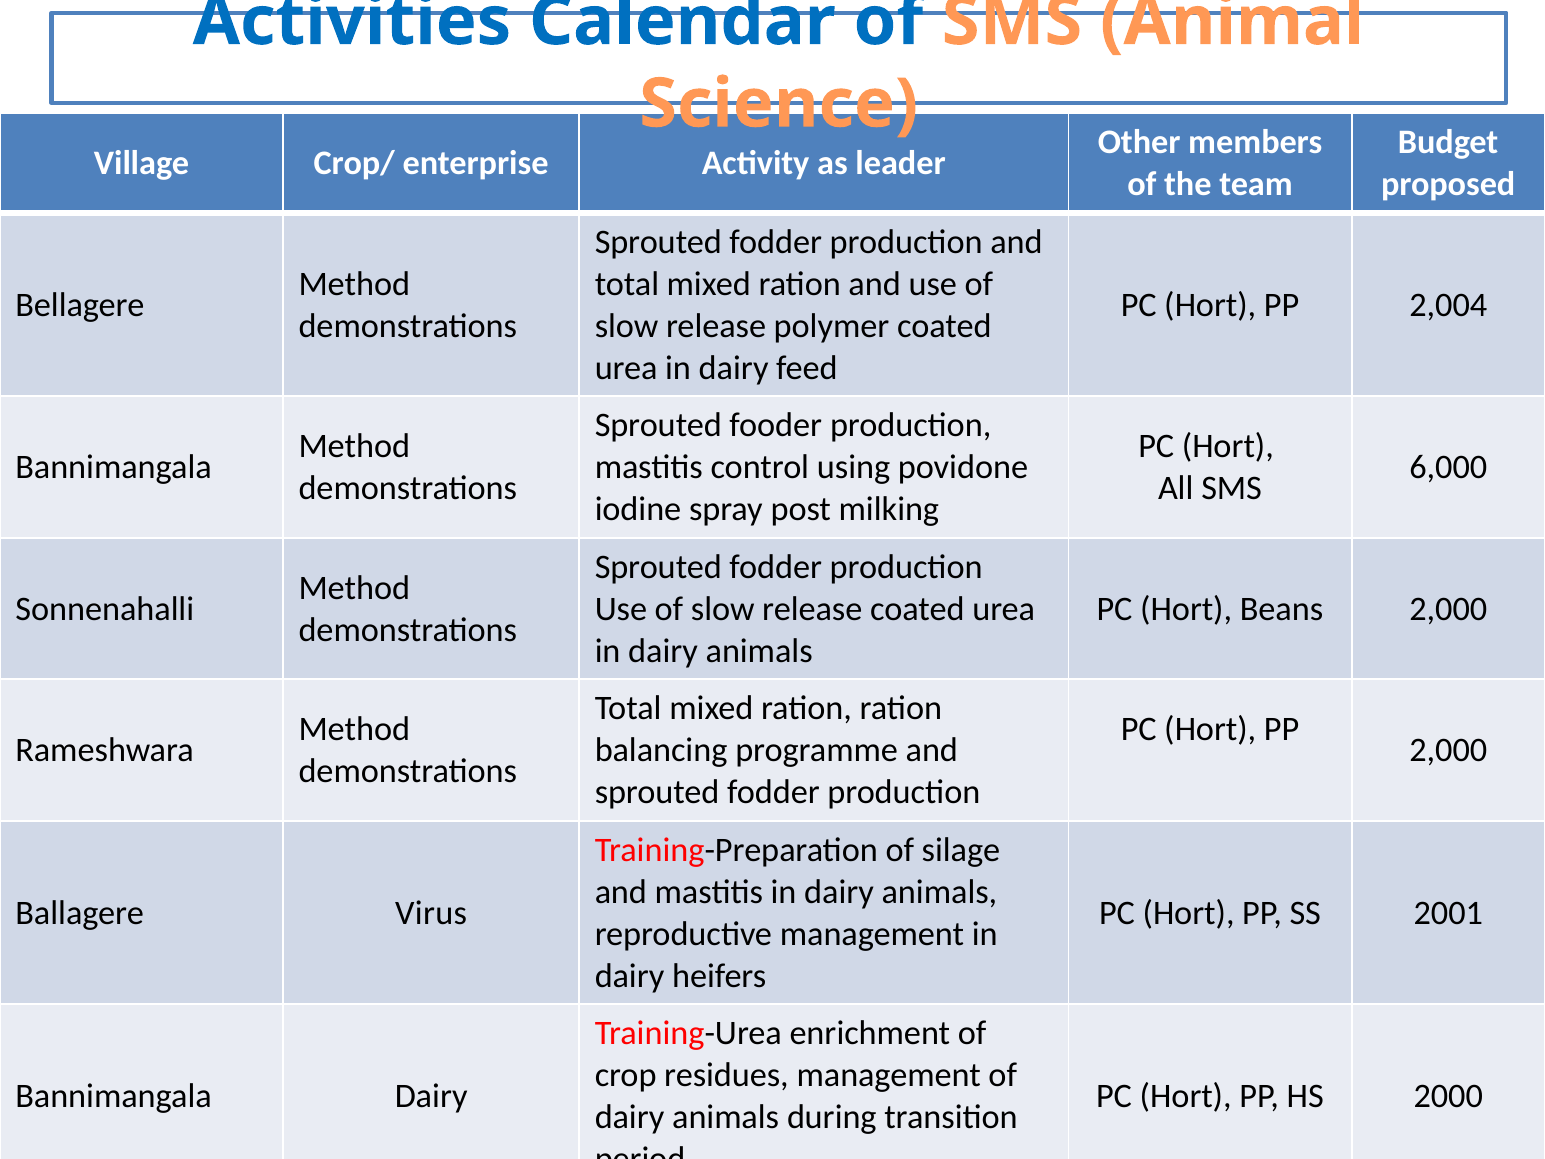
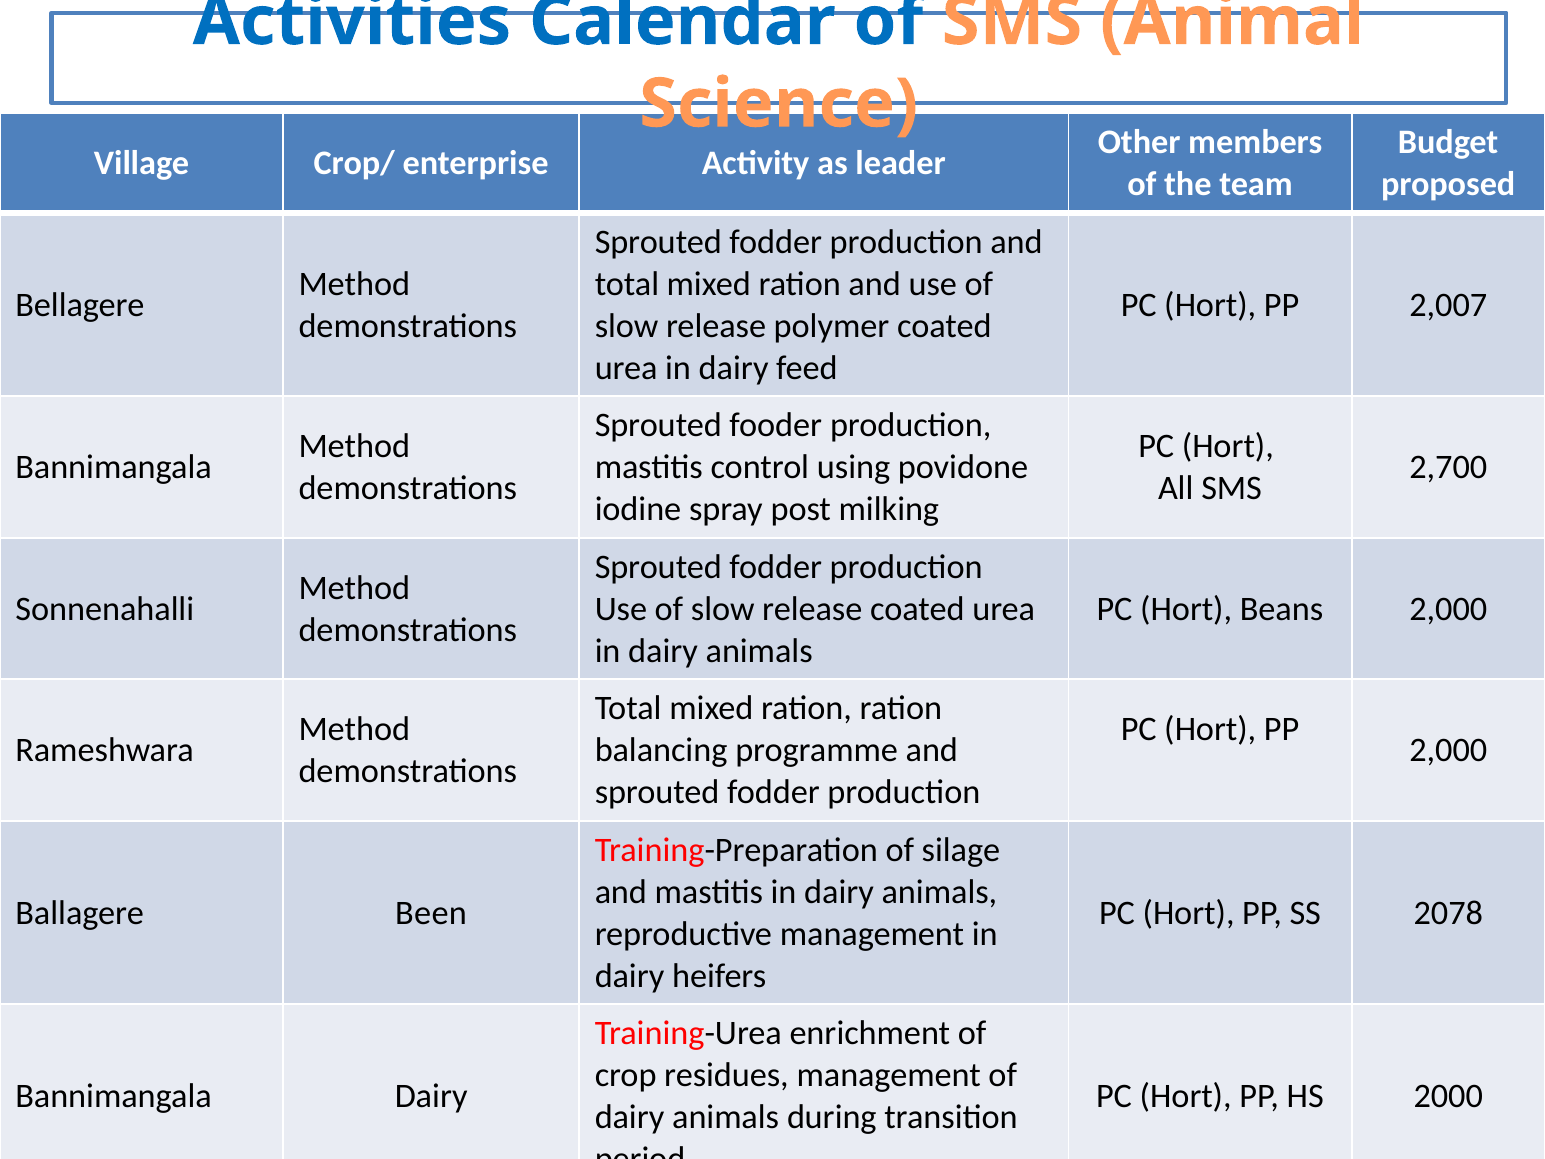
2,004: 2,004 -> 2,007 (1448, 305)
6,000: 6,000 -> 2,700 (1448, 467)
Virus: Virus -> Been (431, 913)
2001: 2001 -> 2078 (1448, 913)
